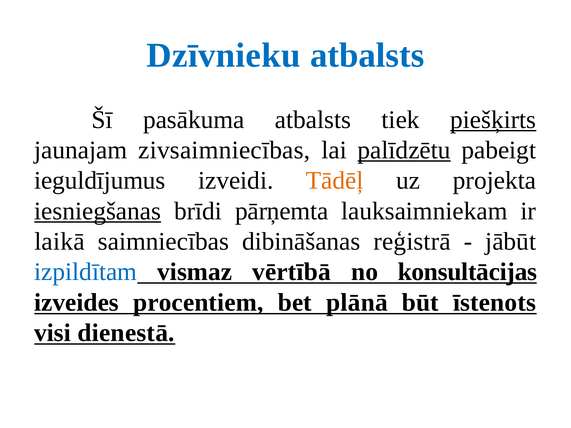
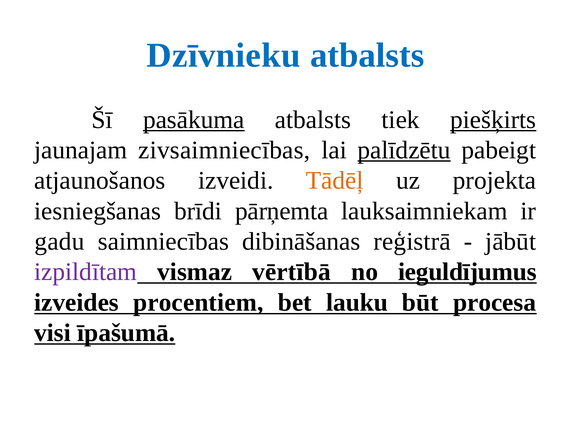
pasākuma underline: none -> present (194, 120)
ieguldījumus: ieguldījumus -> atjaunošanos (100, 181)
iesniegšanas underline: present -> none (98, 211)
laikā: laikā -> gadu (59, 242)
izpildītam colour: blue -> purple (86, 272)
konsultācijas: konsultācijas -> ieguldījumus (467, 272)
plānā: plānā -> lauku (357, 303)
īstenots: īstenots -> procesa (495, 303)
dienestā: dienestā -> īpašumā (126, 333)
